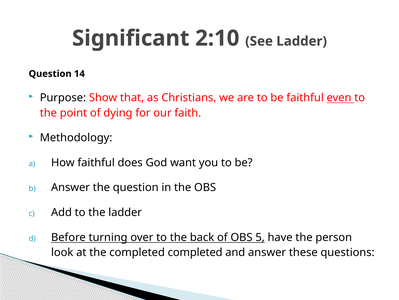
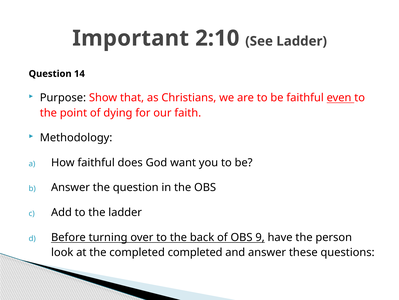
Significant: Significant -> Important (131, 38)
5: 5 -> 9 (260, 237)
